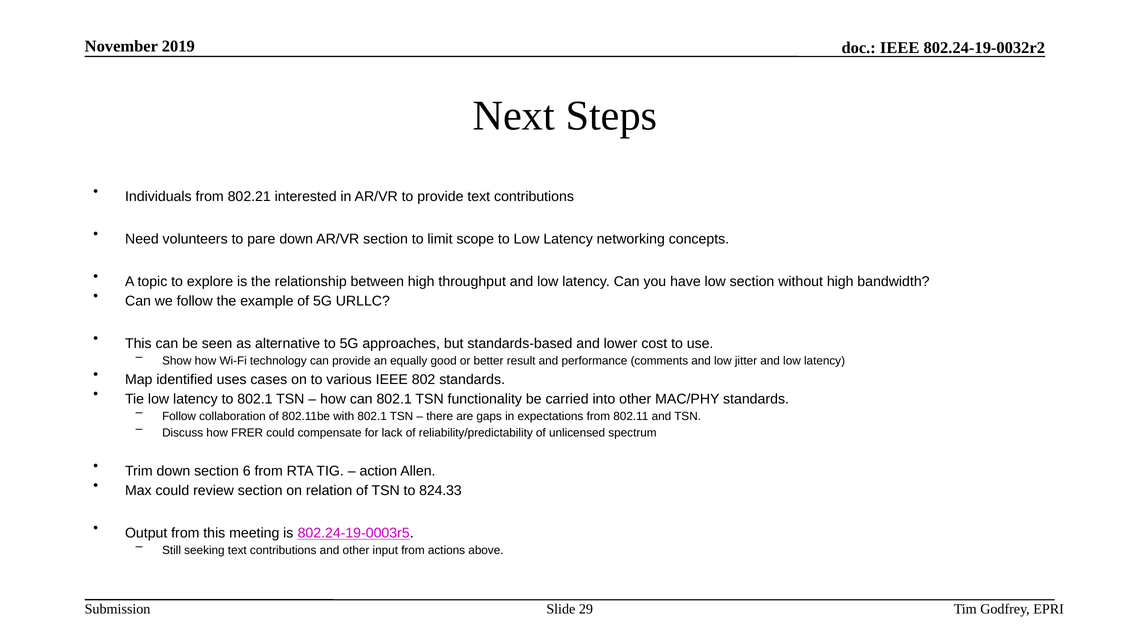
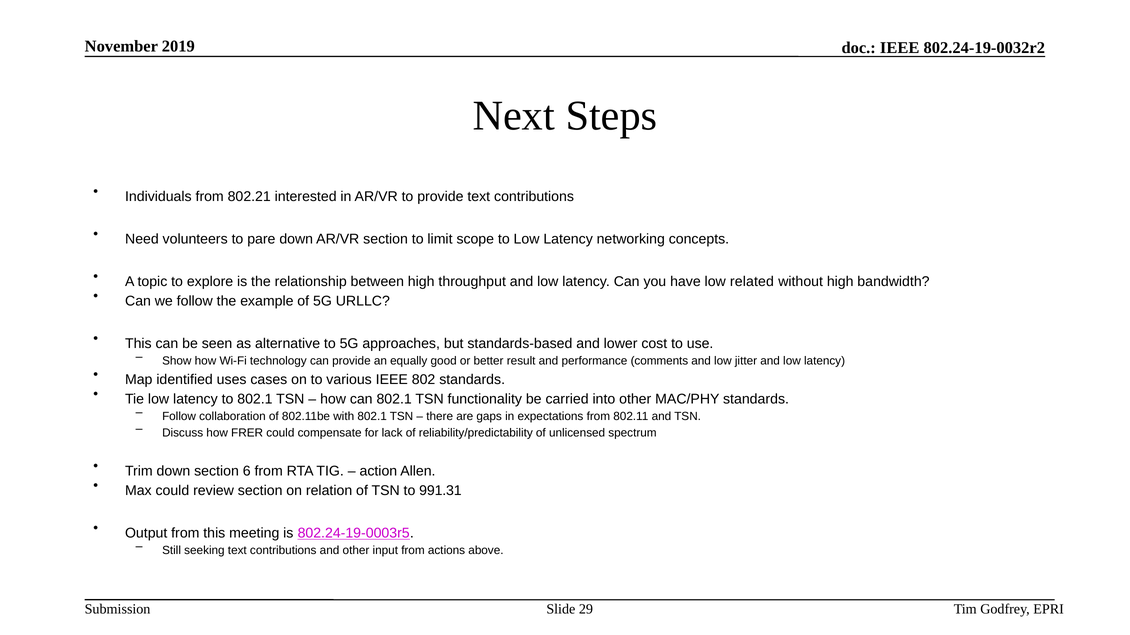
low section: section -> related (752, 282)
824.33: 824.33 -> 991.31 (440, 491)
